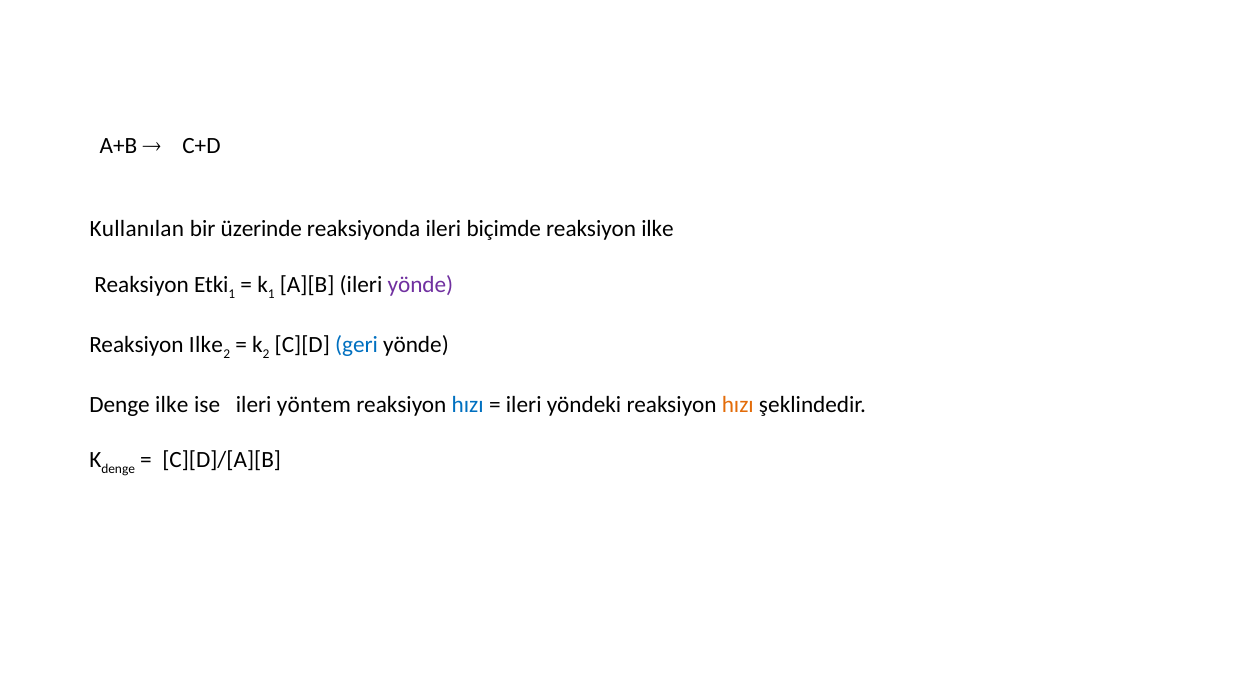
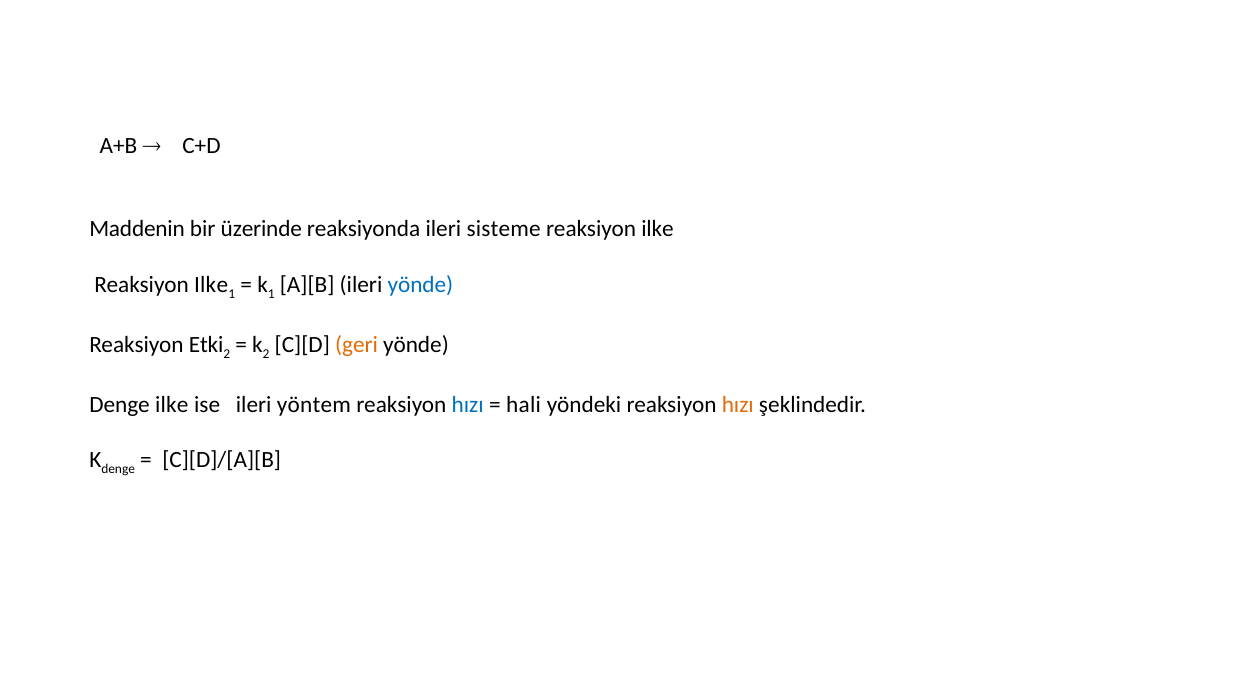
Kullanılan: Kullanılan -> Maddenin (137, 229)
biçimde: biçimde -> sisteme (504, 229)
Etki: Etki -> Ilke (211, 285)
yönde colour: purple -> blue (420, 285)
Ilke: Ilke -> Etki (206, 345)
geri colour: blue -> orange (357, 345)
ileri: ileri -> hali (524, 404)
